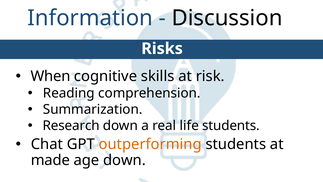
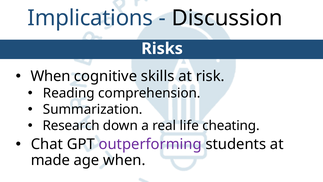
Information: Information -> Implications (90, 18)
life students: students -> cheating (231, 125)
outperforming colour: orange -> purple (150, 144)
age down: down -> when (124, 160)
